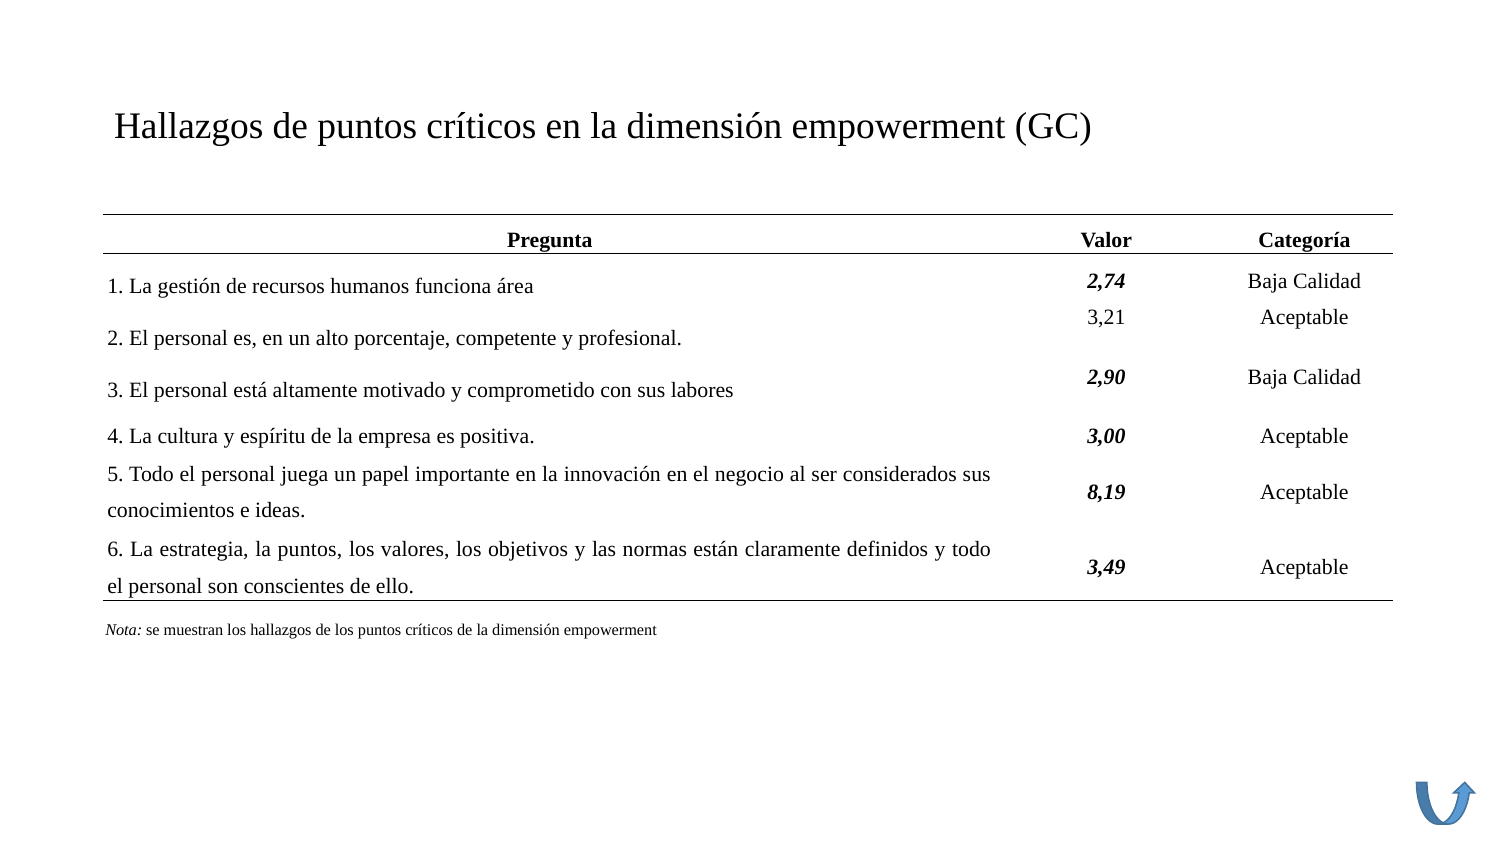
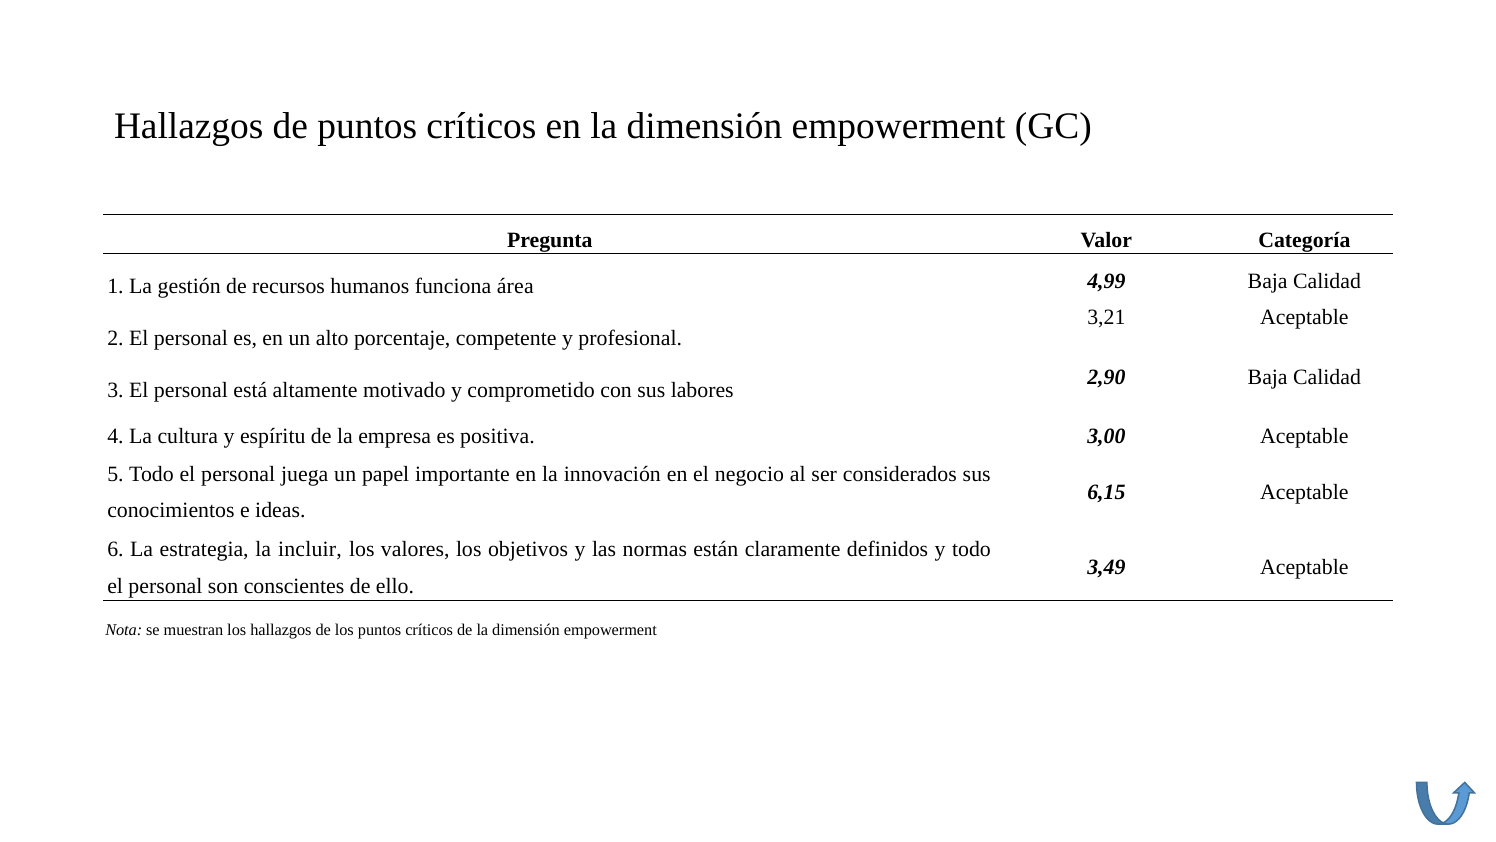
2,74: 2,74 -> 4,99 (1106, 281)
8,19: 8,19 -> 6,15 (1106, 492)
la puntos: puntos -> incluir (310, 549)
